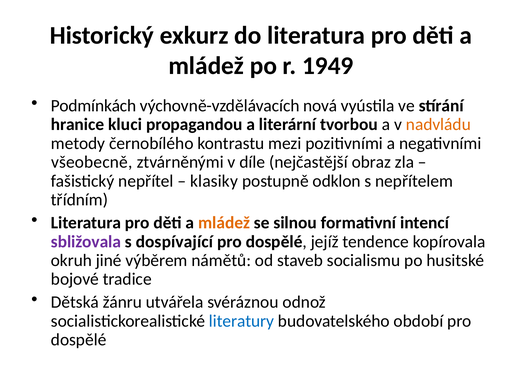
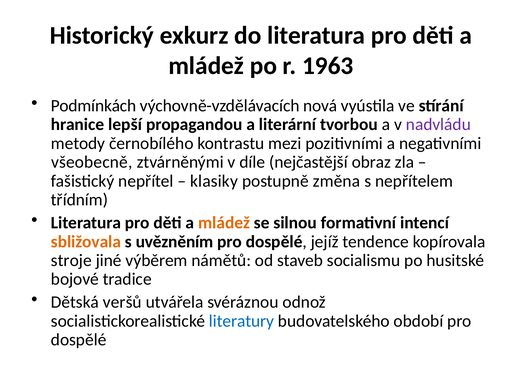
1949: 1949 -> 1963 (328, 66)
kluci: kluci -> lepší (125, 124)
nadvládu colour: orange -> purple (438, 124)
odklon: odklon -> změna (337, 181)
sbližovala colour: purple -> orange (86, 241)
dospívající: dospívající -> uvězněním (175, 241)
okruh: okruh -> stroje (71, 260)
žánru: žánru -> veršů (122, 302)
